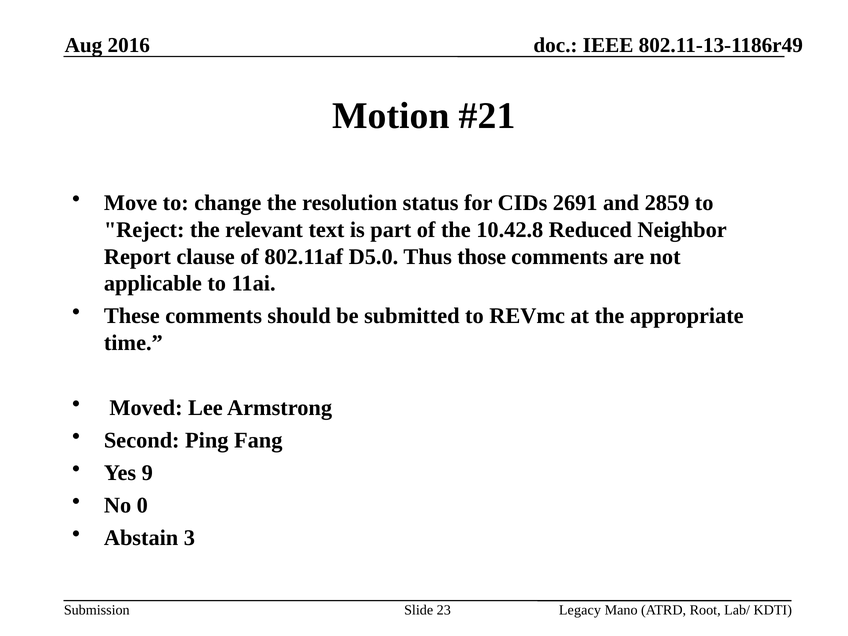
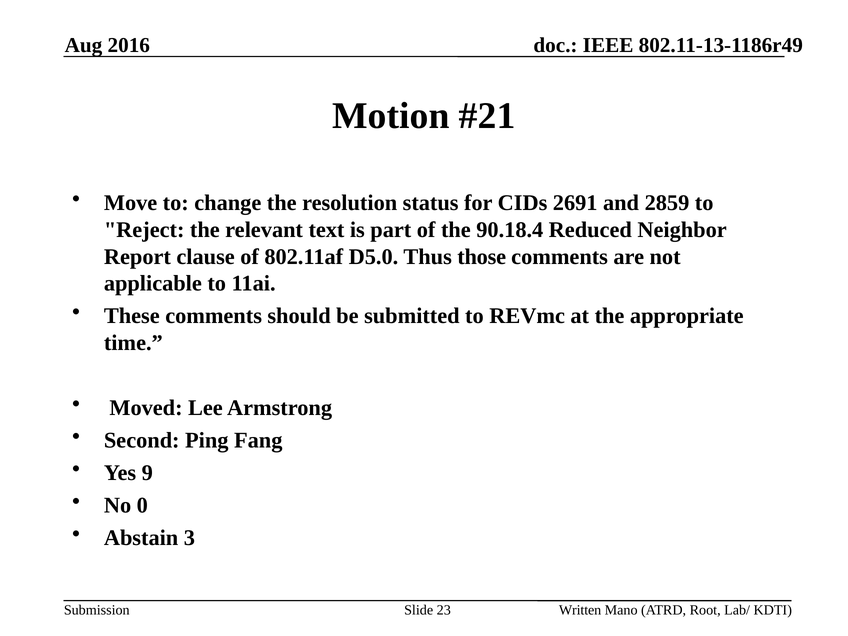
10.42.8: 10.42.8 -> 90.18.4 (510, 230)
Legacy: Legacy -> Written (580, 610)
